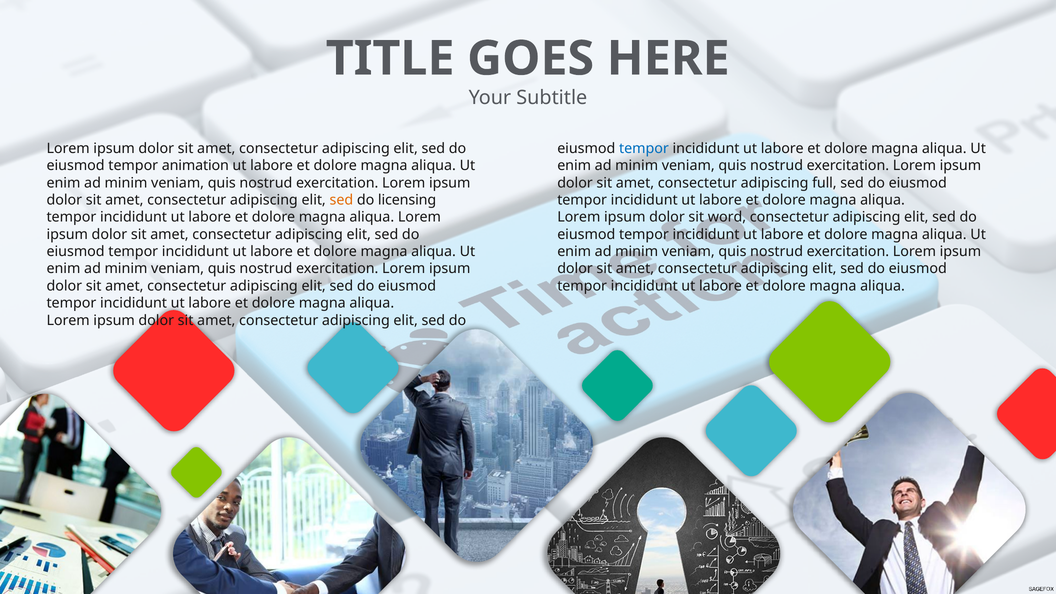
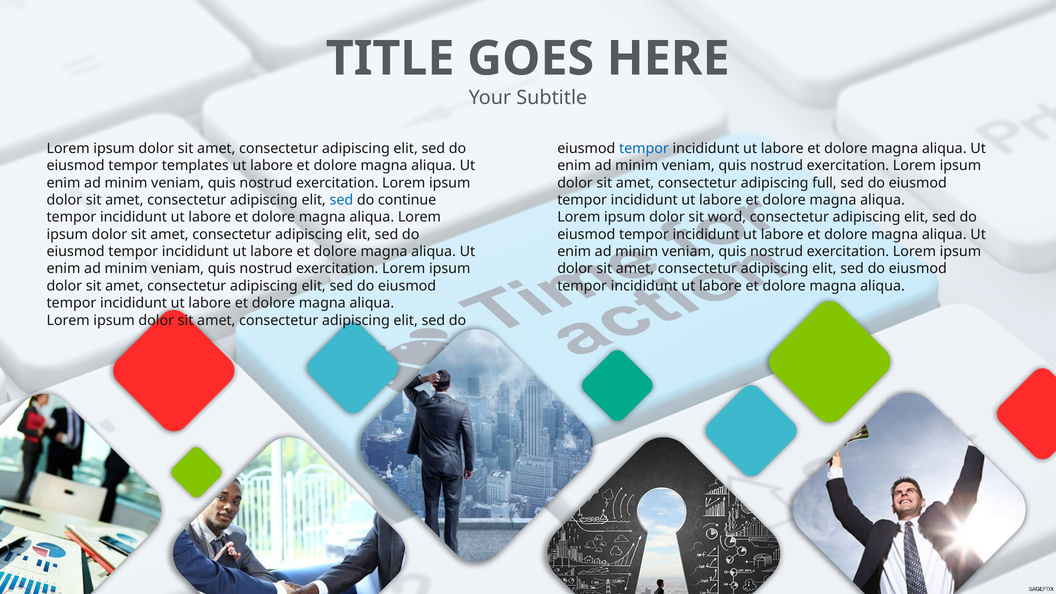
animation: animation -> templates (195, 166)
sed colour: orange -> blue (341, 200)
licensing: licensing -> continue (407, 200)
